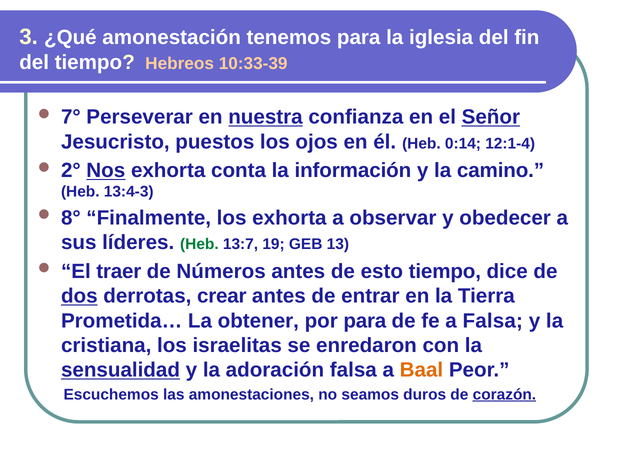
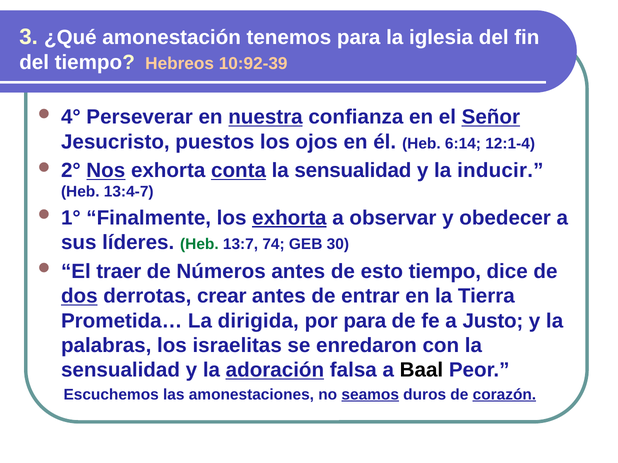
10:33-39: 10:33-39 -> 10:92-39 (253, 64)
7°: 7° -> 4° (71, 117)
0:14: 0:14 -> 6:14 (463, 144)
conta underline: none -> present (239, 171)
información: información -> sensualidad (353, 171)
camino: camino -> inducir (500, 171)
13:4-3: 13:4-3 -> 13:4-7 (129, 192)
8°: 8° -> 1° (71, 218)
exhorta underline: none -> present (289, 218)
19: 19 -> 74 (274, 245)
13: 13 -> 30 (338, 245)
obtener: obtener -> dirigida (258, 321)
a Falsa: Falsa -> Justo (493, 321)
cristiana: cristiana -> palabras (106, 346)
sensualidad underline: present -> none (120, 371)
adoración underline: none -> present (275, 371)
Baal colour: orange -> black (421, 371)
seamos underline: none -> present (370, 395)
